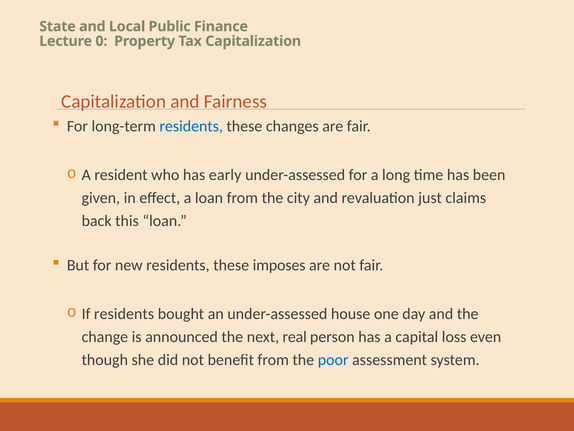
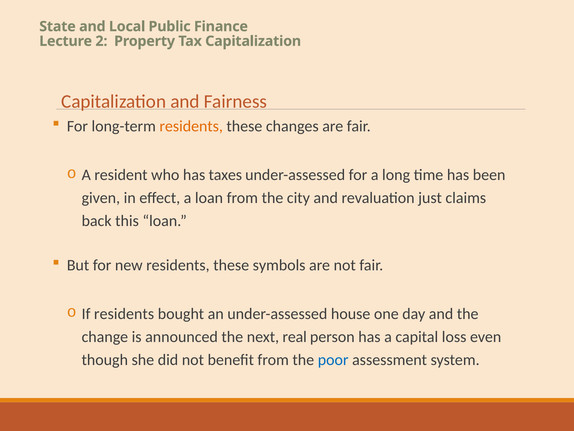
0: 0 -> 2 (101, 41)
residents colour: blue -> orange (191, 126)
early: early -> taxes (225, 175)
imposes: imposes -> symbols (279, 265)
